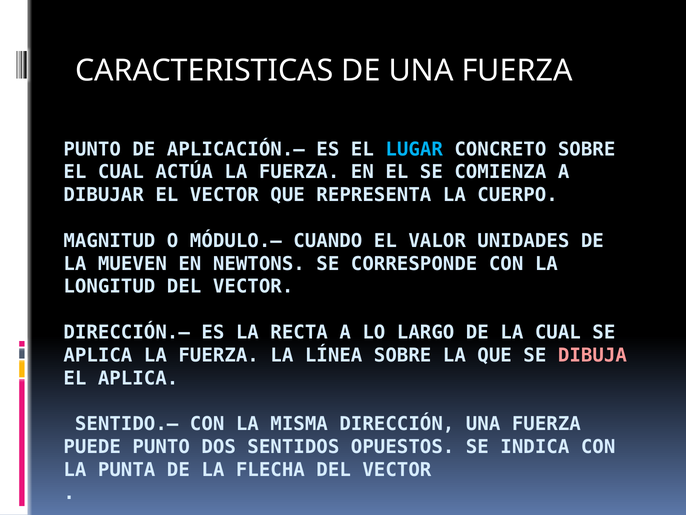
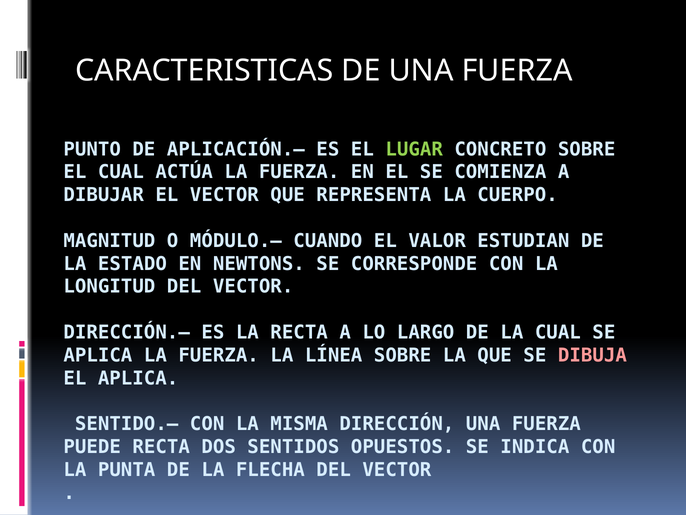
LUGAR colour: light blue -> light green (414, 149)
UNIDADES: UNIDADES -> ESTUDIAN (523, 241)
MUEVEN: MUEVEN -> ESTADO (132, 264)
PUEDE PUNTO: PUNTO -> RECTA (161, 447)
